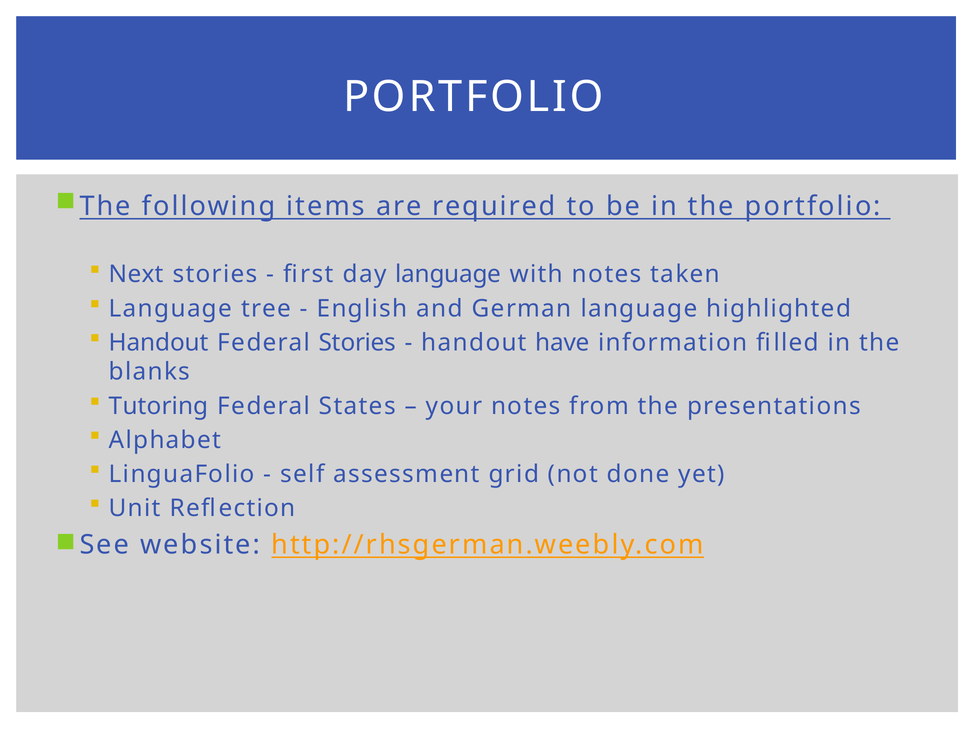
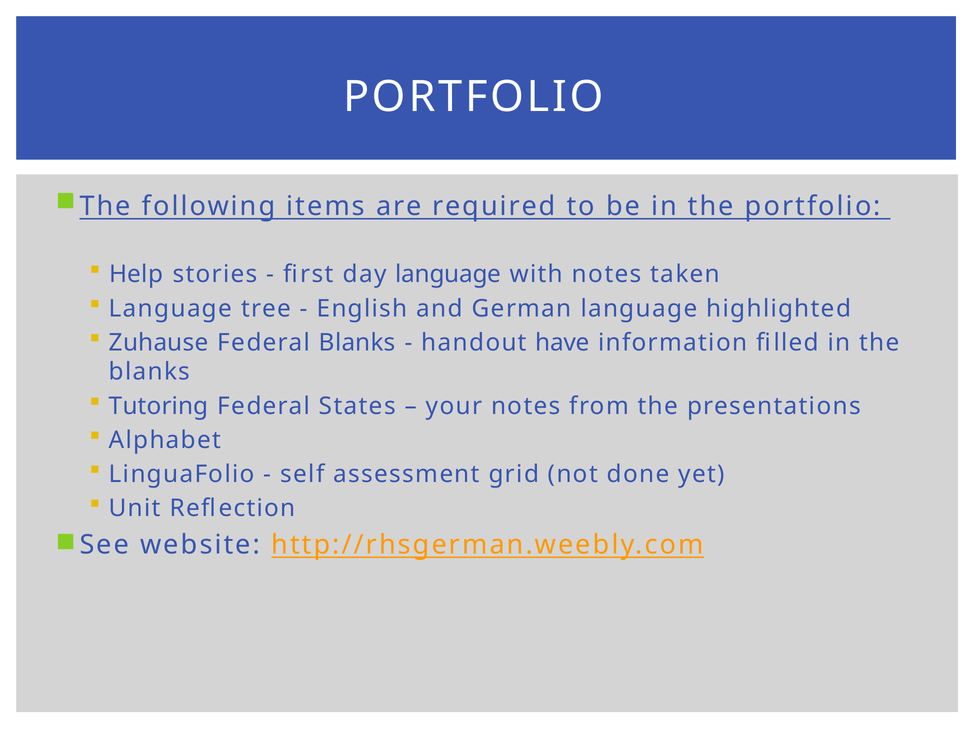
Next: Next -> Help (136, 274)
Handout: Handout -> Zuhause (159, 343)
Federal Stories: Stories -> Blanks (357, 343)
